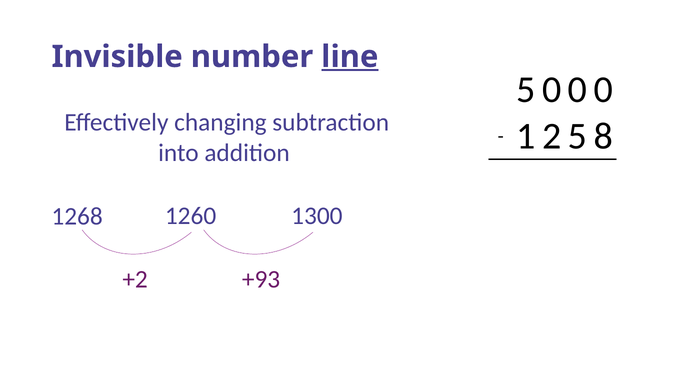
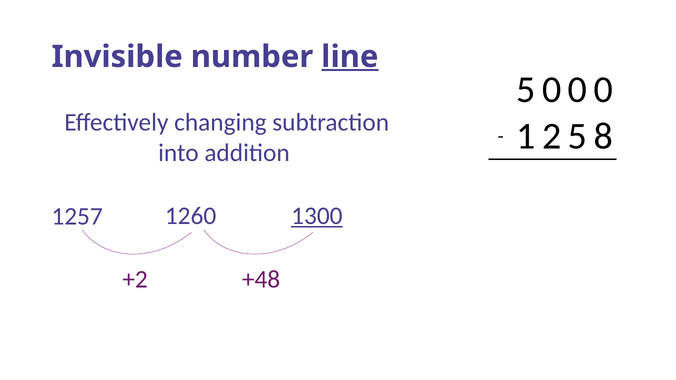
1268: 1268 -> 1257 (77, 217)
1300 underline: none -> present (317, 216)
+93: +93 -> +48 (261, 280)
